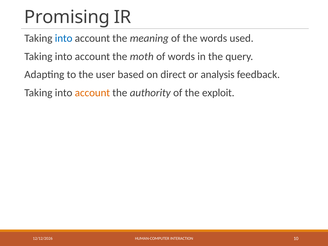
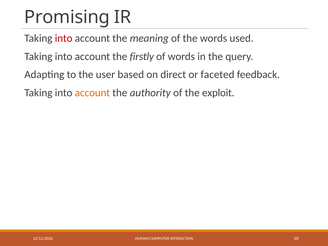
into colour: blue -> red (64, 38)
moth: moth -> firstly (142, 56)
analysis: analysis -> faceted (217, 75)
